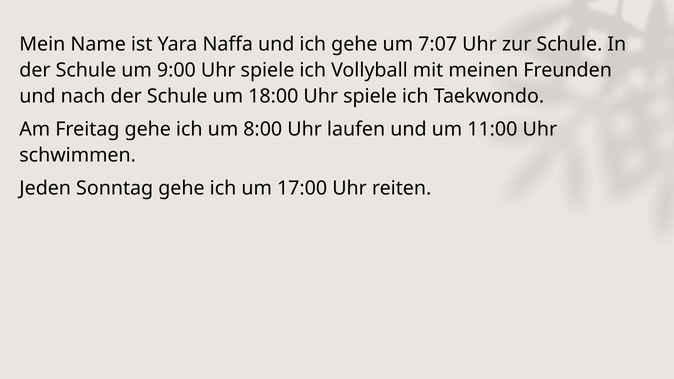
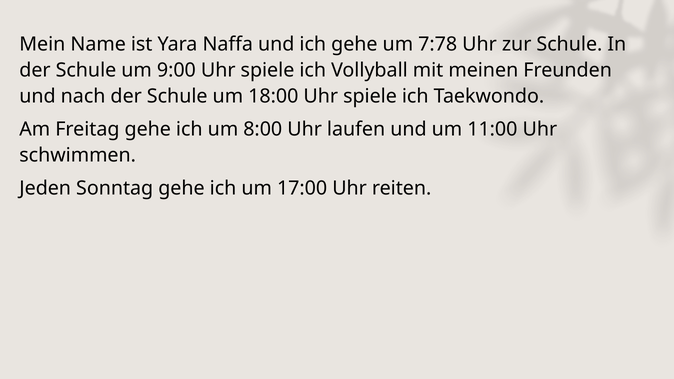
7:07: 7:07 -> 7:78 (438, 44)
